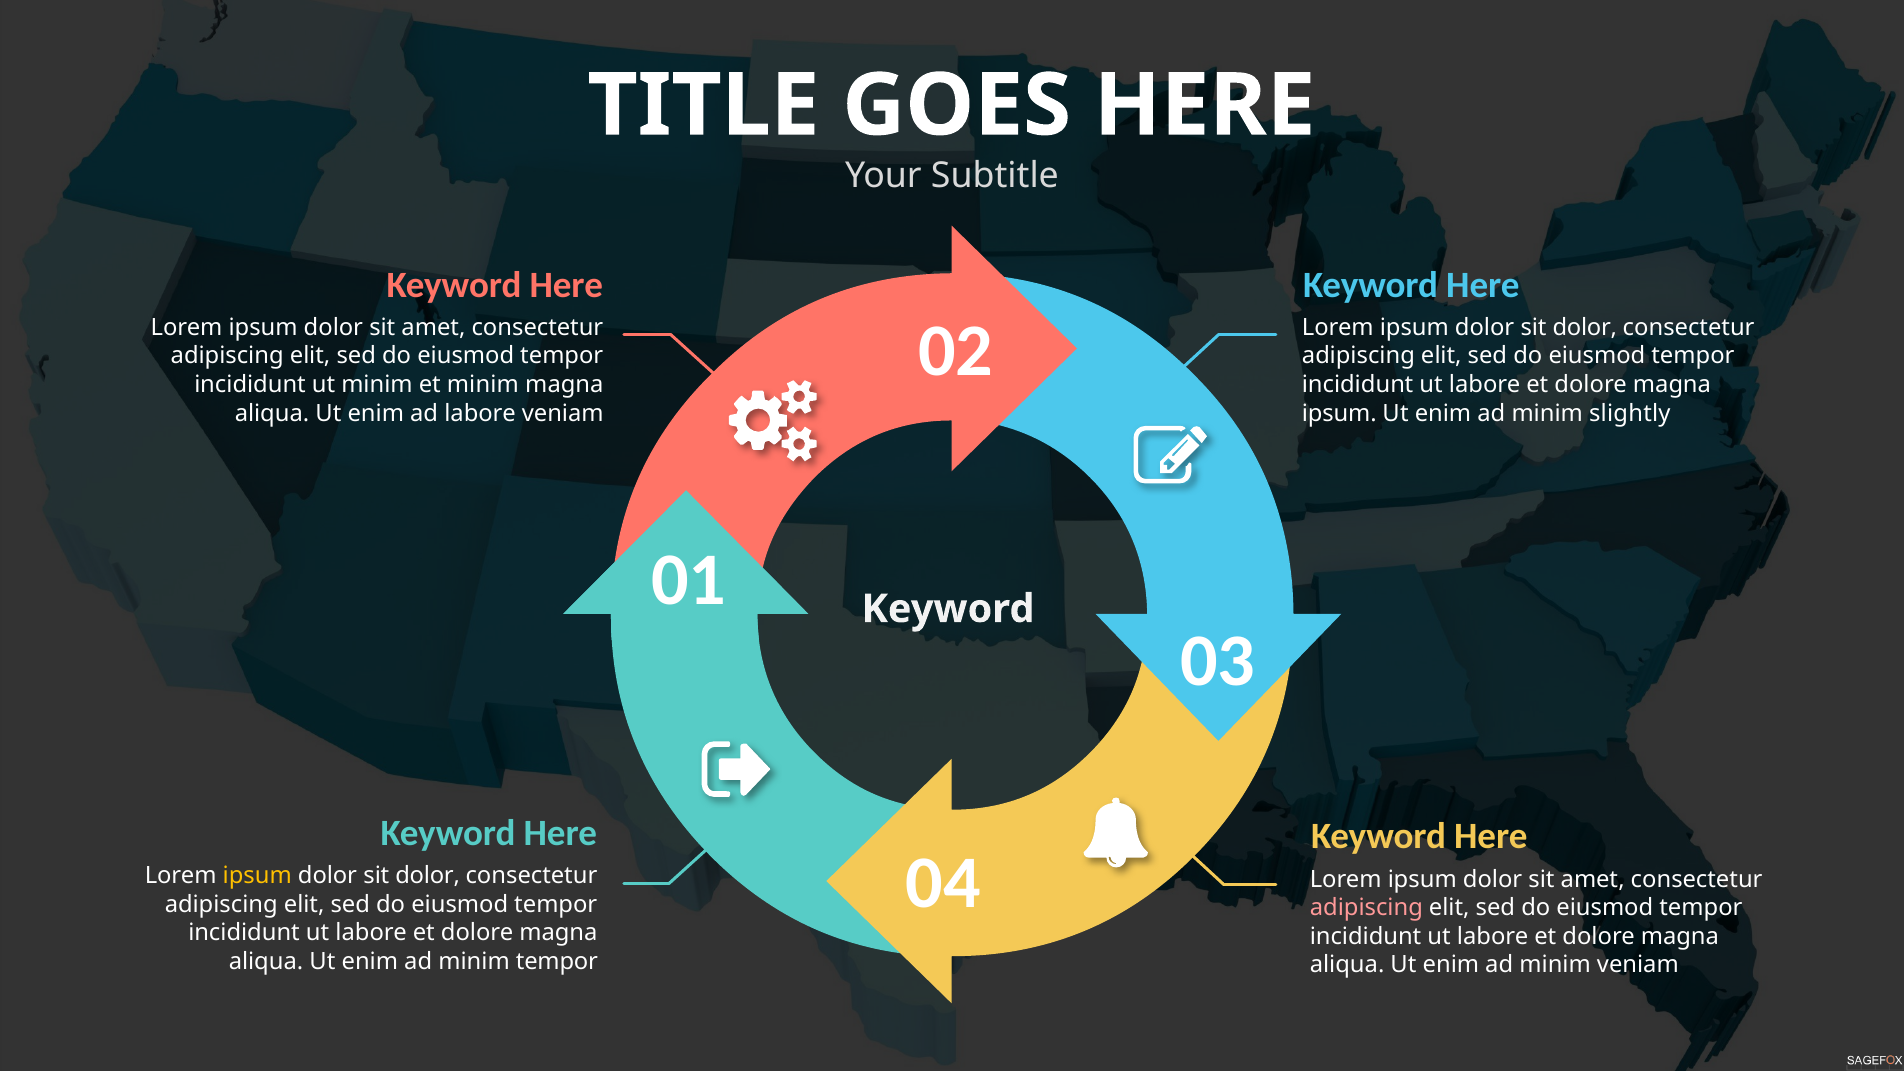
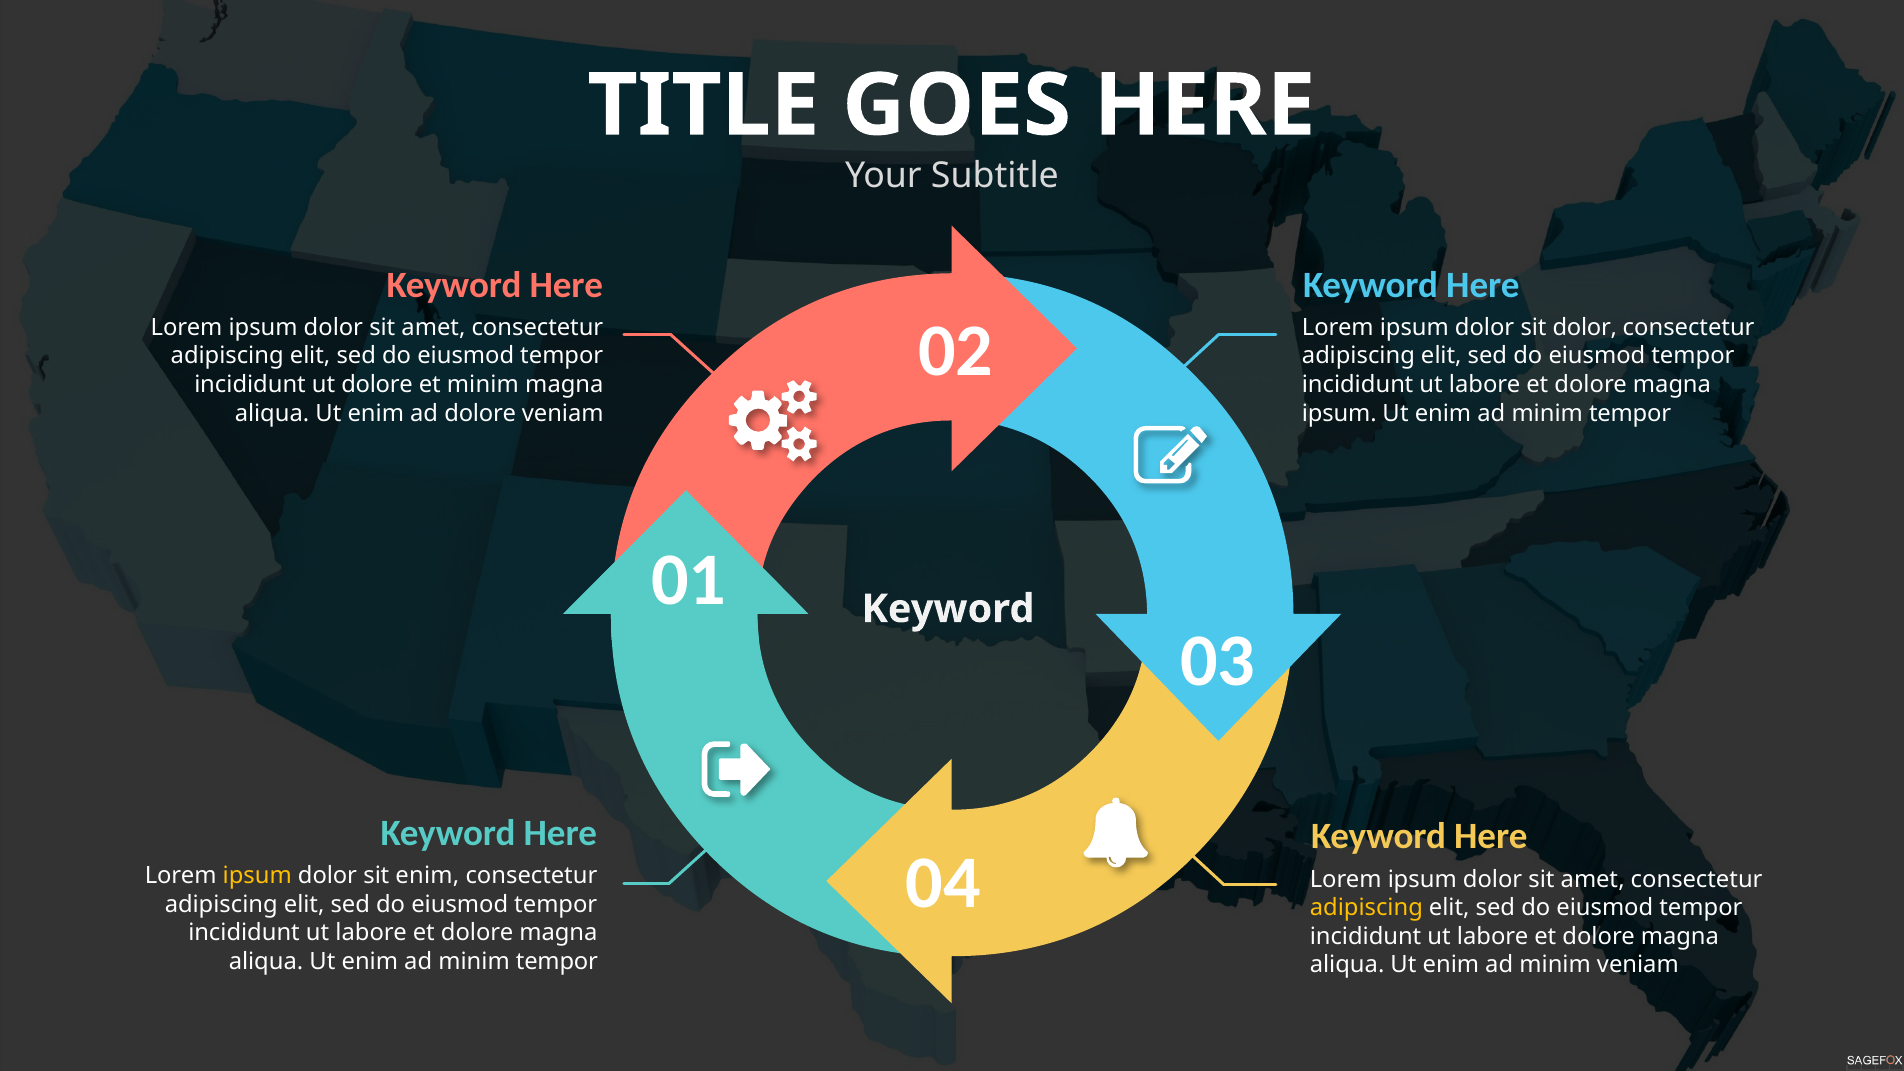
ut minim: minim -> dolore (377, 385)
ad labore: labore -> dolore (480, 413)
slightly: slightly -> tempor (1630, 413)
dolor: dolor -> enim (427, 876)
adipiscing colour: pink -> yellow (1366, 908)
